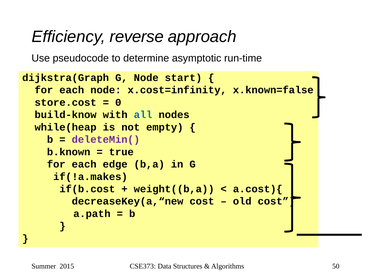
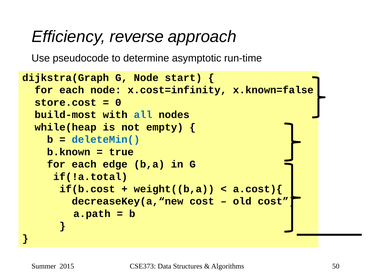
build-know: build-know -> build-most (66, 115)
deleteMin( colour: purple -> blue (106, 140)
if(!a.makes: if(!a.makes -> if(!a.total (90, 177)
